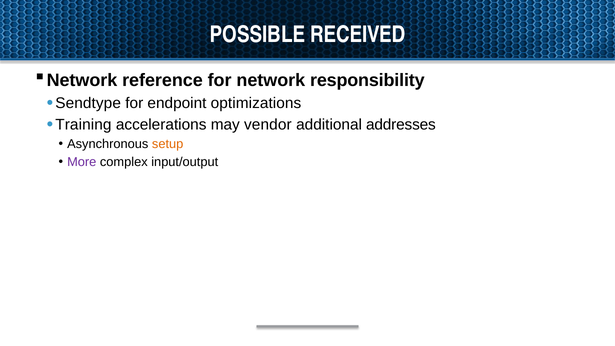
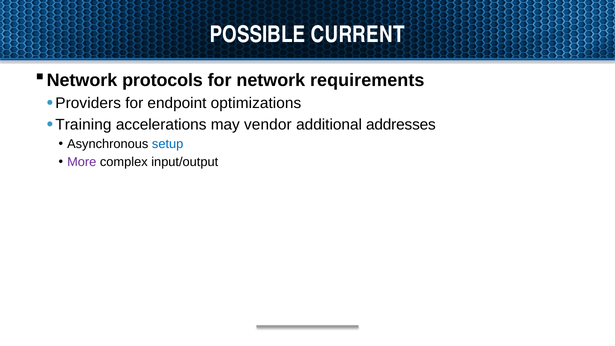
RECEIVED: RECEIVED -> CURRENT (358, 34)
reference: reference -> protocols (162, 80)
responsibility: responsibility -> requirements (367, 80)
Sendtype: Sendtype -> Providers (88, 103)
setup colour: orange -> blue (168, 144)
